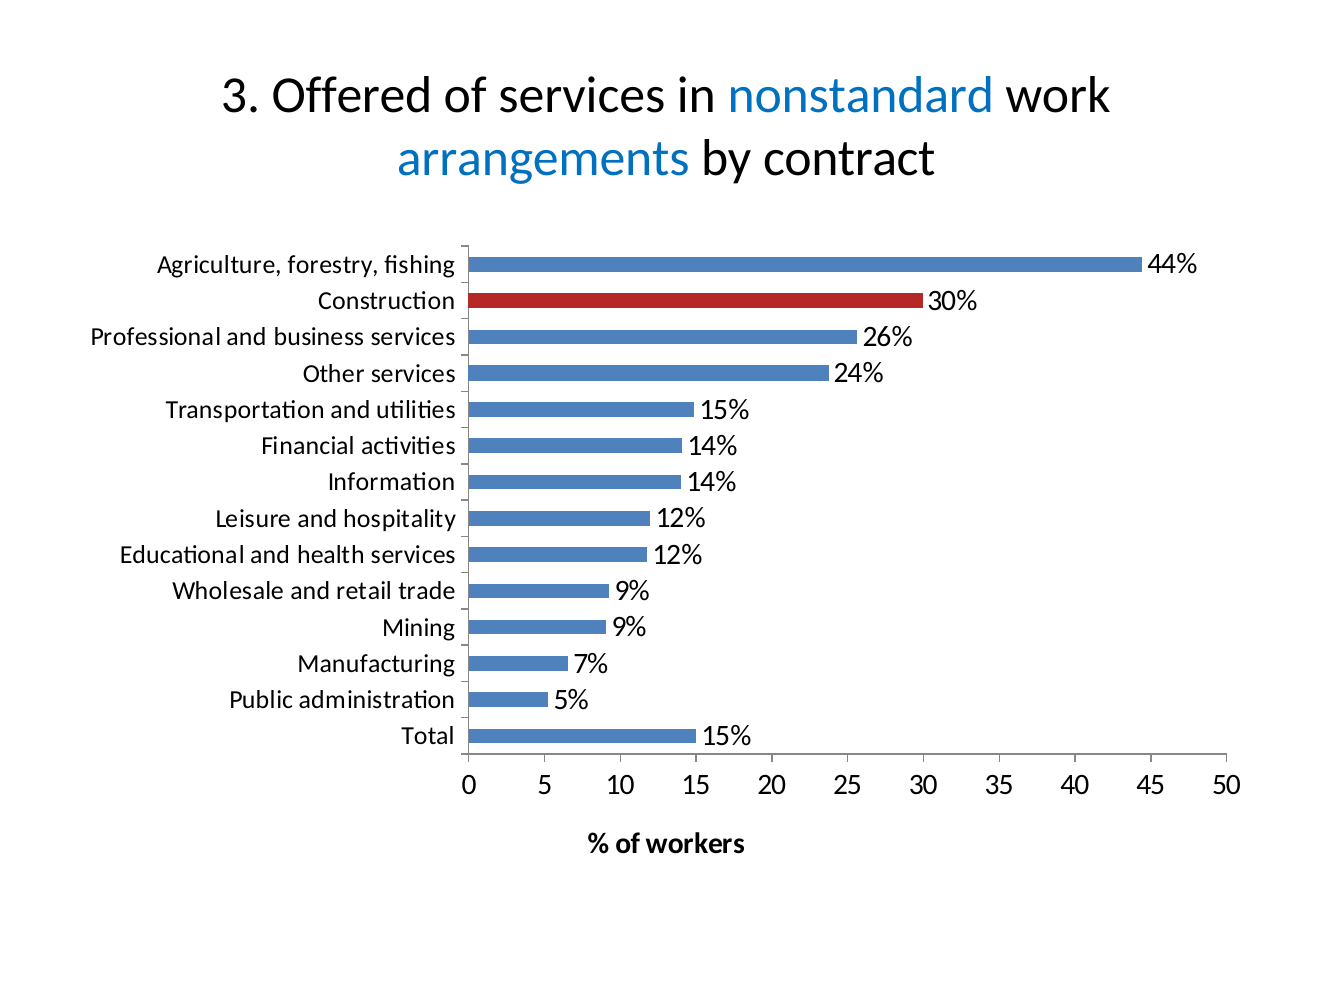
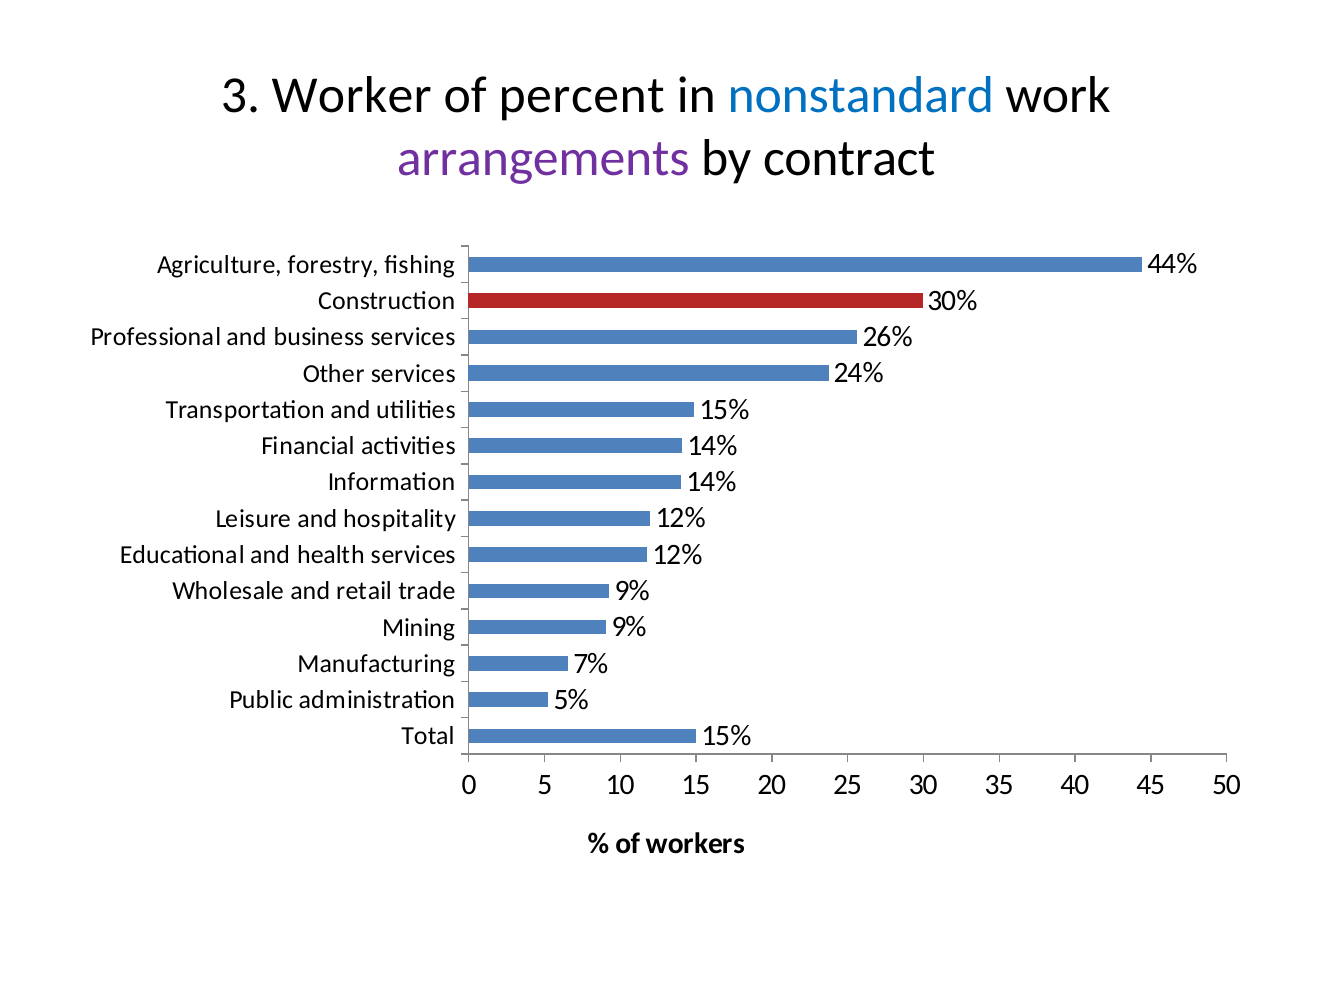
Offered: Offered -> Worker (352, 96)
of services: services -> percent (582, 96)
arrangements colour: blue -> purple (543, 158)
